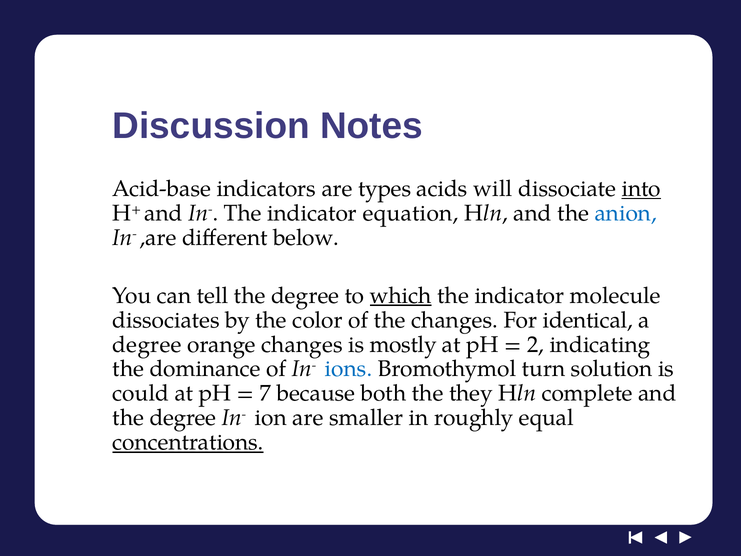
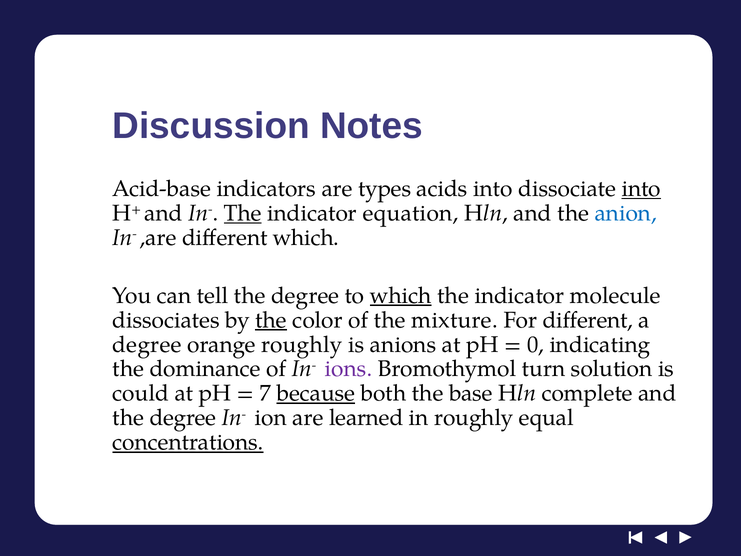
acids will: will -> into (493, 189)
The underline: none -> present (243, 213)
different below: below -> which (306, 238)
the underline: none -> present (271, 320)
the changes: changes -> mixture (455, 320)
For identical: identical -> different (588, 320)
orange changes: changes -> roughly (302, 344)
mostly: mostly -> anions (403, 344)
2: 2 -> 0 (535, 344)
ions colour: blue -> purple (349, 369)
because underline: none -> present (316, 393)
they: they -> base (471, 393)
smaller: smaller -> learned (366, 418)
